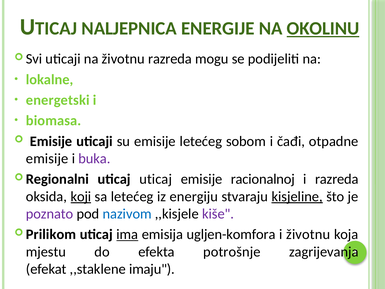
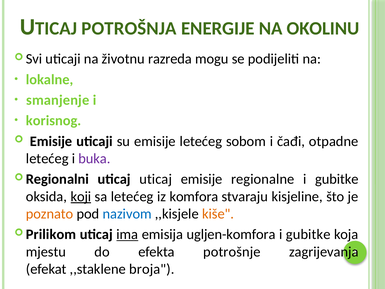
NALJEPNICA: NALJEPNICA -> POTROŠNJA (129, 28)
OKOLINU underline: present -> none (323, 28)
energetski: energetski -> smanjenje (58, 100)
biomasa: biomasa -> korisnog (54, 121)
emisije: emisije -> letećeg (47, 158)
racionalnoj: racionalnoj -> regionalne (263, 179)
razreda: razreda -> gubitke (337, 179)
energiju: energiju -> komfora (194, 196)
kisjeline underline: present -> none (297, 196)
poznato colour: purple -> orange (50, 214)
kiše colour: purple -> orange (218, 214)
životnu: životnu -> gubitke (308, 234)
imaju: imaju -> broja (152, 269)
